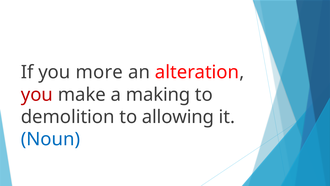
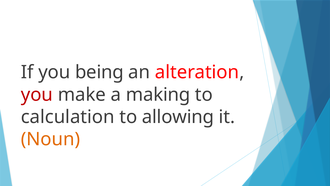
more: more -> being (99, 72)
demolition: demolition -> calculation (68, 117)
Noun colour: blue -> orange (51, 139)
